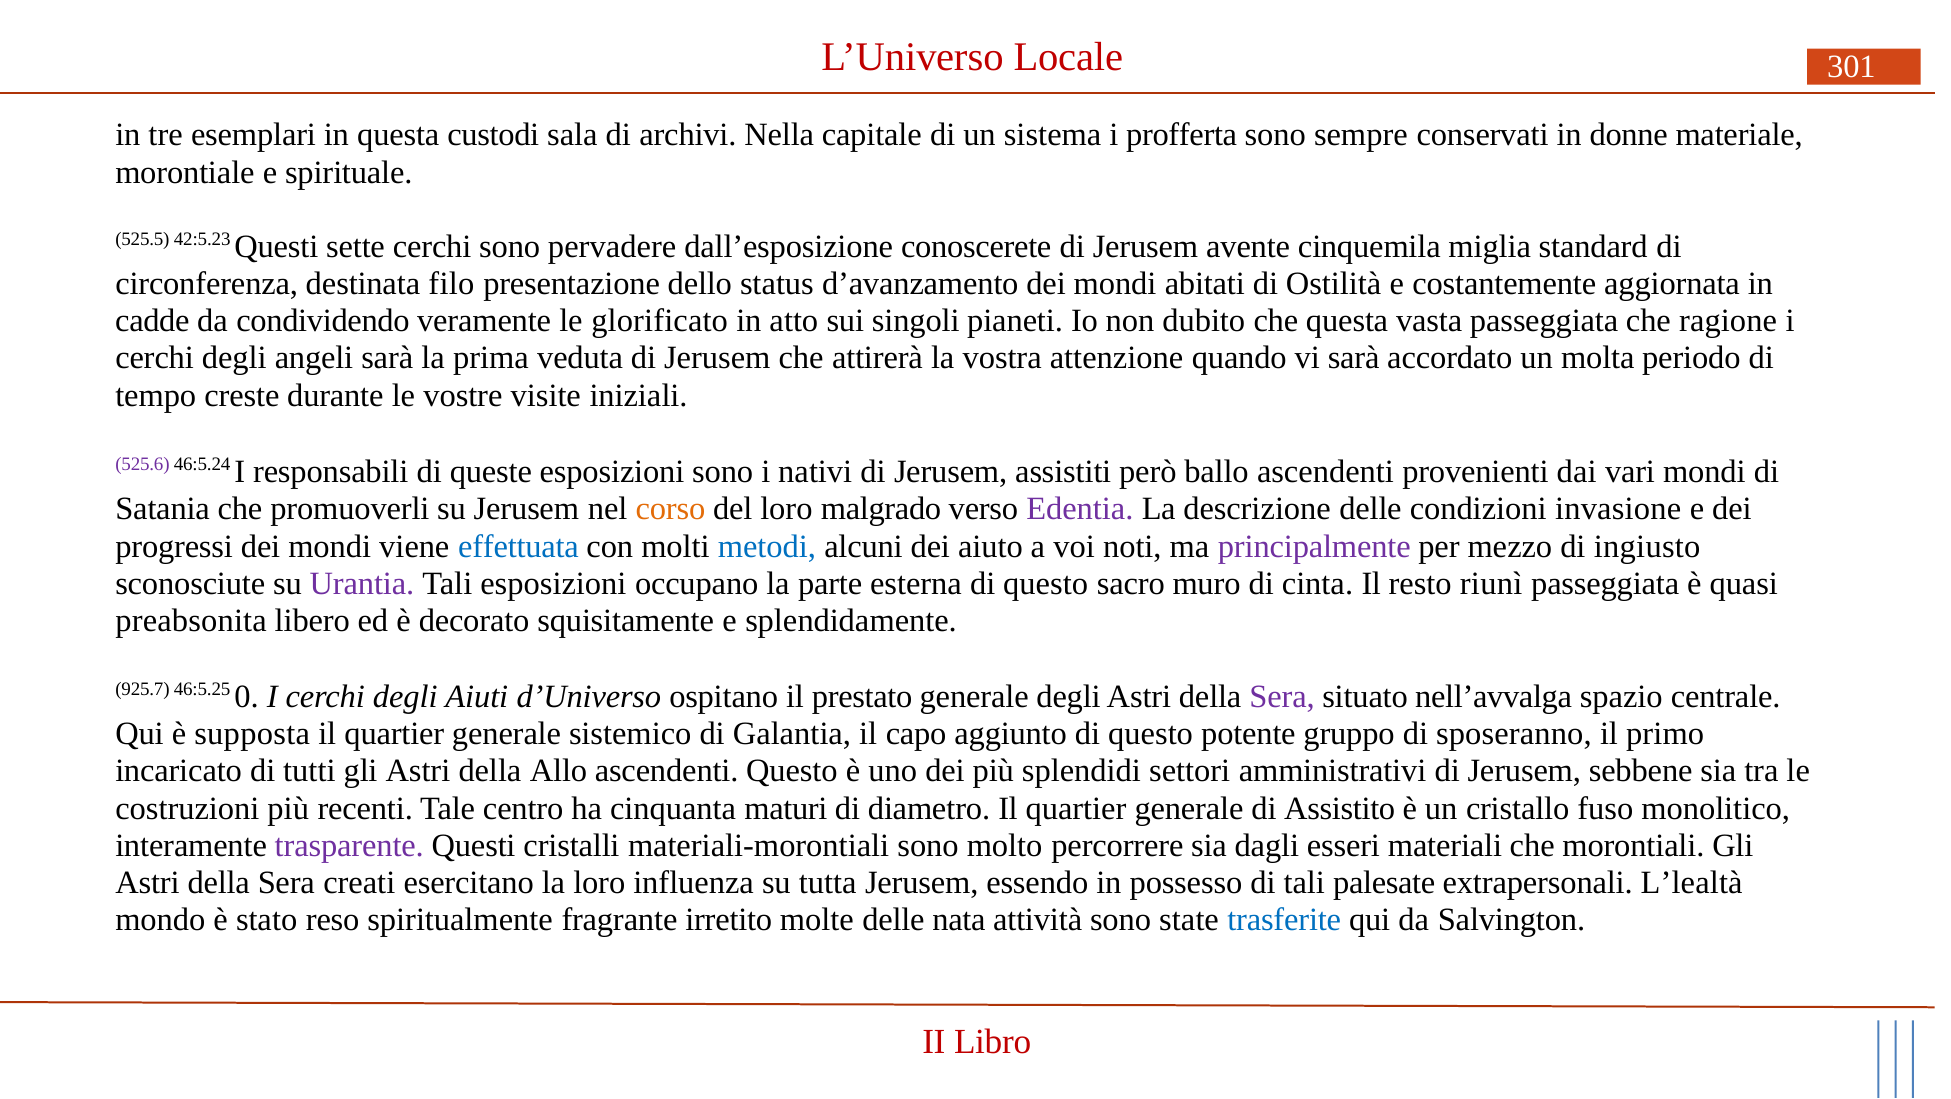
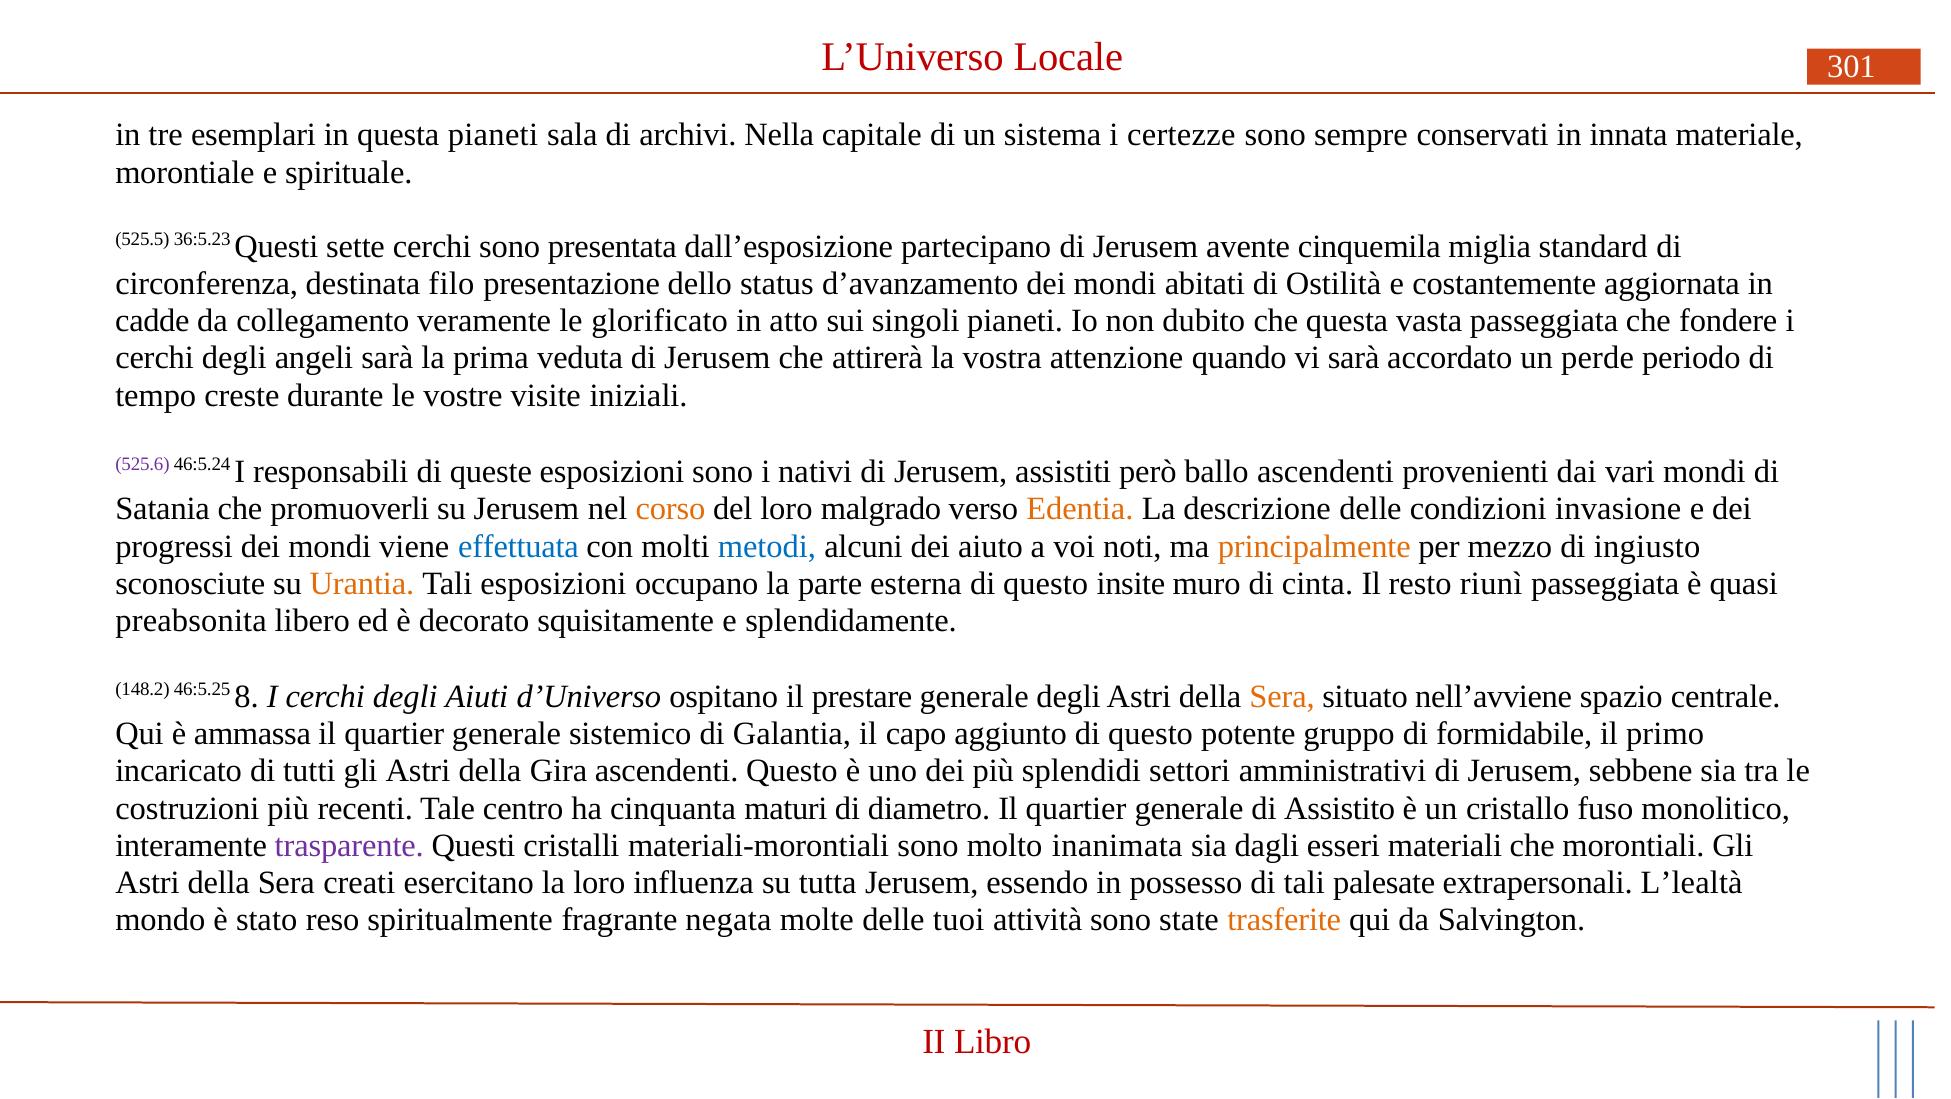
questa custodi: custodi -> pianeti (493, 135)
profferta: profferta -> certezze (1181, 135)
donne: donne -> innata (1629, 135)
42:5.23: 42:5.23 -> 36:5.23 (202, 239)
pervadere: pervadere -> presentata (612, 247)
conoscerete: conoscerete -> partecipano (976, 247)
condividendo: condividendo -> collegamento (323, 321)
ragione: ragione -> fondere (1728, 321)
molta: molta -> perde (1598, 358)
Edentia colour: purple -> orange (1080, 509)
principalmente colour: purple -> orange (1314, 546)
Urantia colour: purple -> orange (362, 583)
sacro: sacro -> insite (1131, 583)
925.7: 925.7 -> 148.2 (142, 689)
0: 0 -> 8 (247, 697)
prestato: prestato -> prestare (862, 697)
Sera colour: purple -> orange (1282, 697)
nell’avvalga: nell’avvalga -> nell’avviene (1494, 697)
supposta: supposta -> ammassa (252, 734)
sposeranno: sposeranno -> formidabile (1514, 734)
Allo: Allo -> Gira (559, 771)
percorrere: percorrere -> inanimata (1117, 845)
irretito: irretito -> negata (728, 919)
nata: nata -> tuoi (959, 919)
trasferite colour: blue -> orange (1284, 919)
